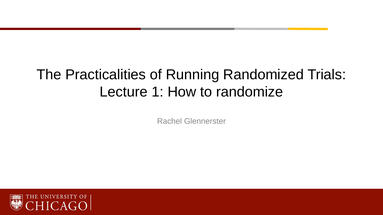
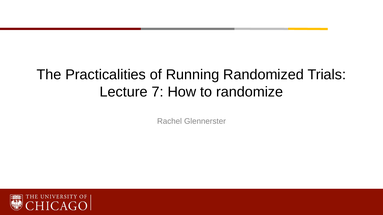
1: 1 -> 7 (158, 92)
